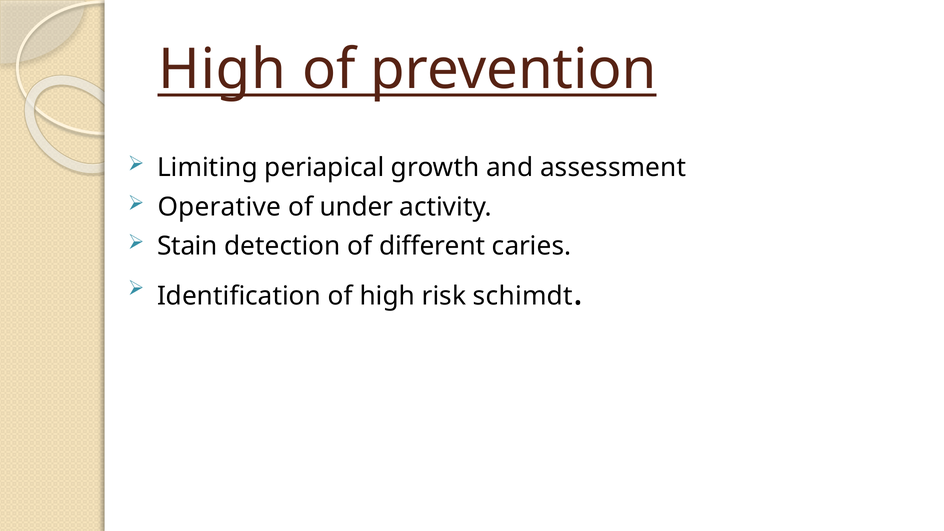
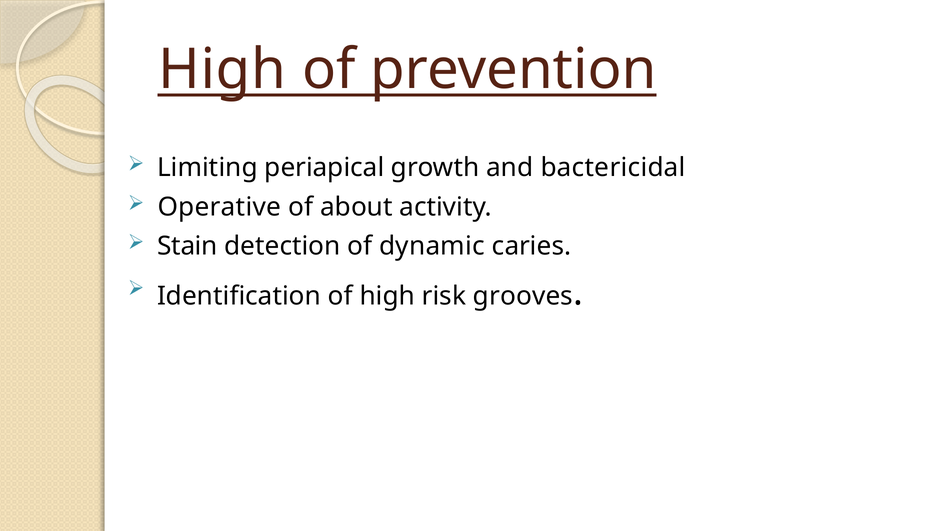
assessment: assessment -> bactericidal (613, 168)
under: under -> about (356, 207)
different: different -> dynamic (432, 246)
schimdt: schimdt -> grooves (523, 296)
